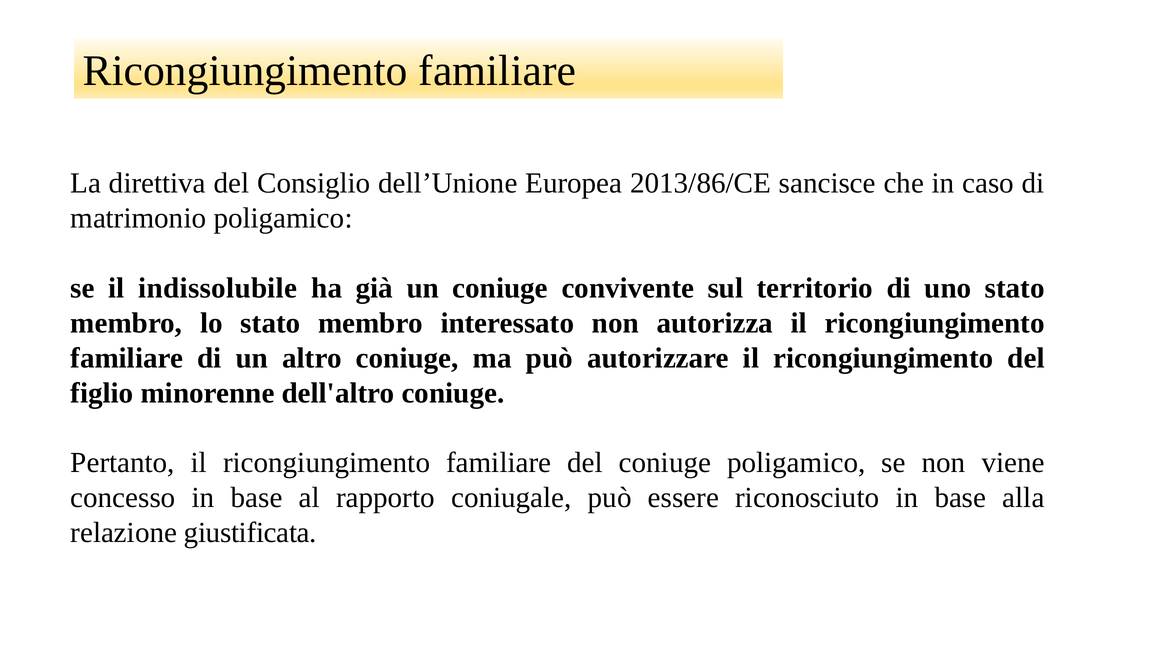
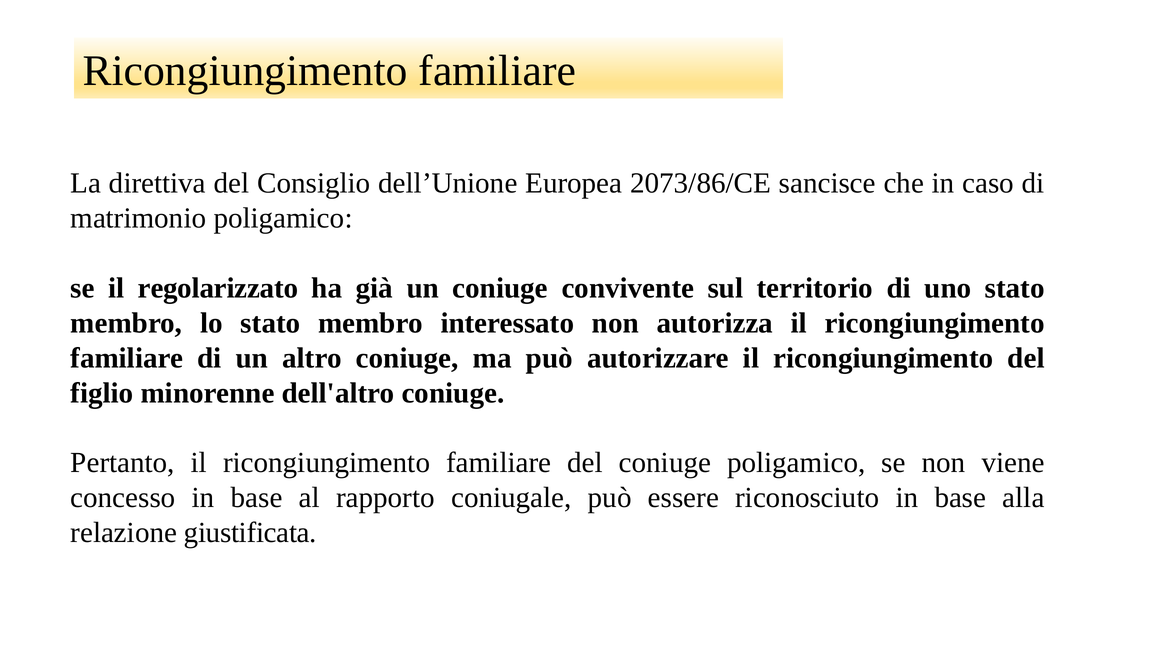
2013/86/CE: 2013/86/CE -> 2073/86/CE (701, 183)
indissolubile: indissolubile -> regolarizzato (218, 288)
